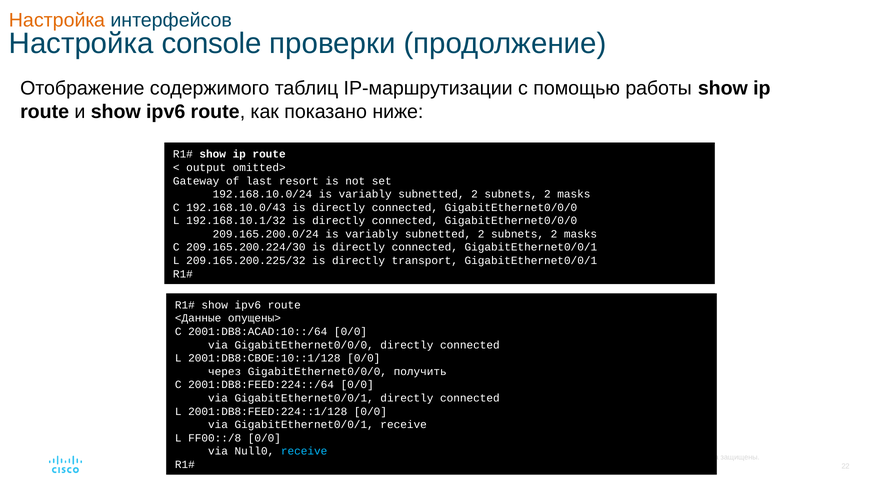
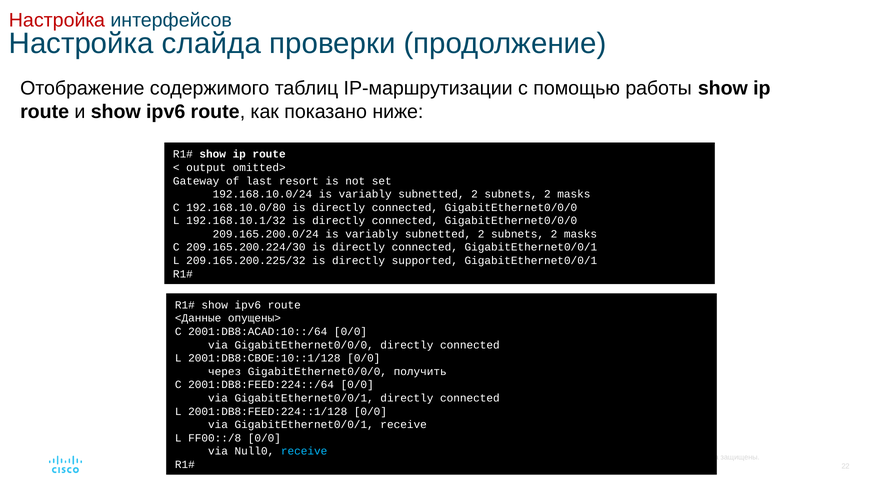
Настройка colour: orange -> red (57, 20)
console: console -> слайда (211, 43)
192.168.10.0/43: 192.168.10.0/43 -> 192.168.10.0/80 (236, 207)
transport: transport -> supported (425, 260)
